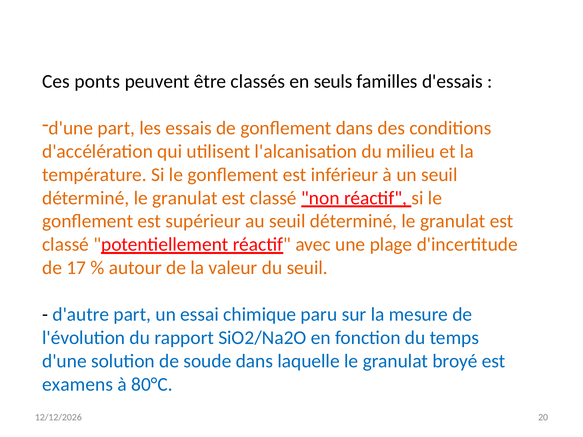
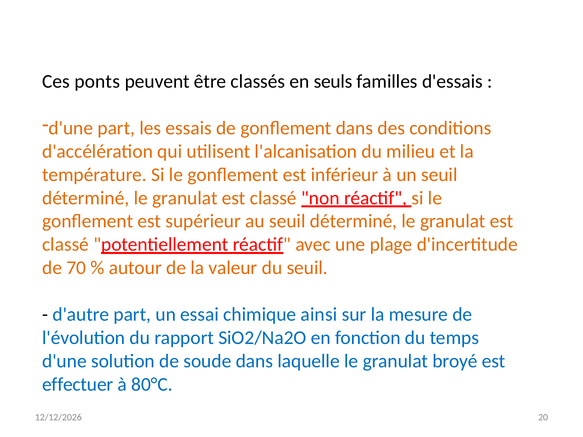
17: 17 -> 70 (76, 268)
paru: paru -> ainsi (319, 315)
examens: examens -> effectuer (78, 385)
